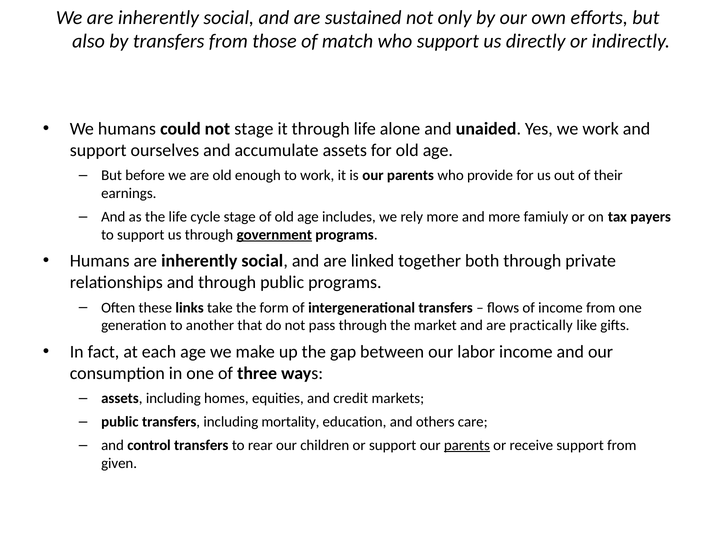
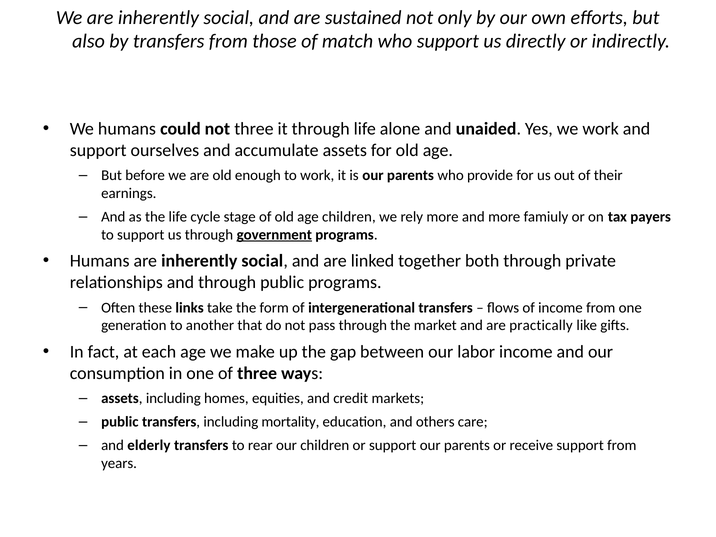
not stage: stage -> three (254, 129)
age includes: includes -> children (349, 217)
control: control -> elderly (149, 445)
parents underline: present -> none (467, 445)
given: given -> years (119, 463)
